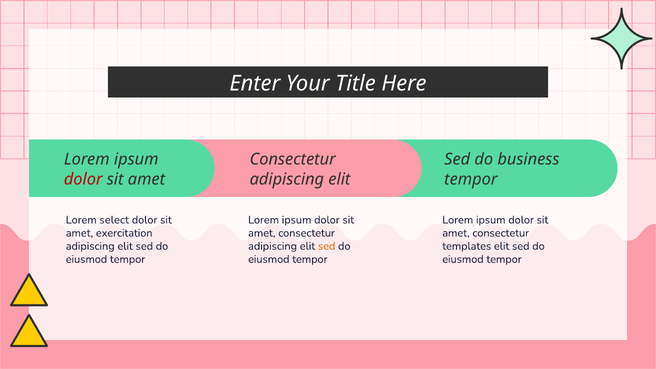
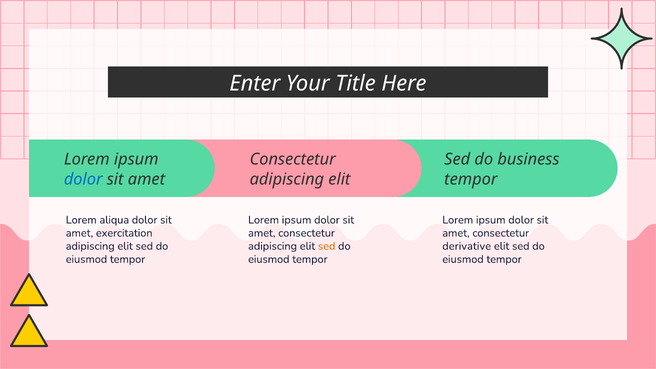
dolor colour: red -> blue (83, 179)
select: select -> aliqua (114, 220)
templates: templates -> derivative (467, 246)
